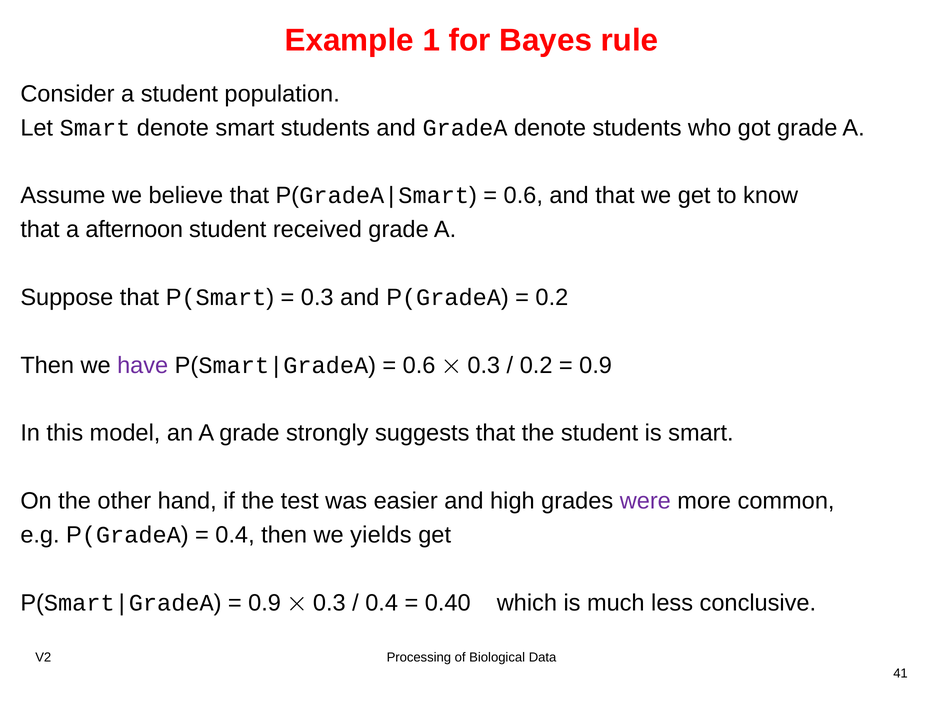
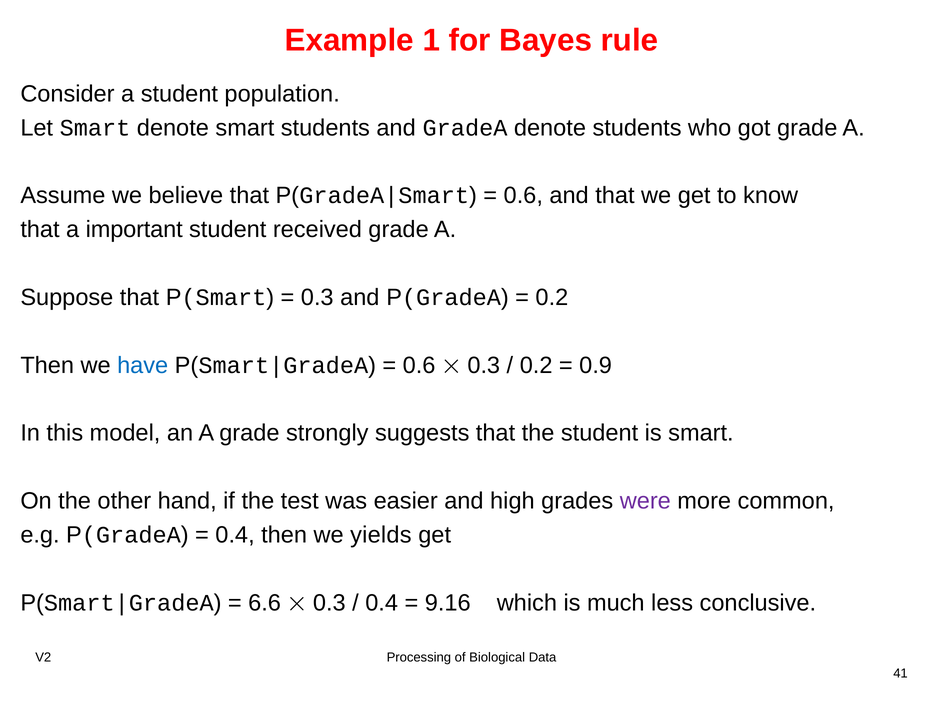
afternoon: afternoon -> important (134, 230)
have colour: purple -> blue (143, 365)
0.9: 0.9 -> 6.6 (265, 603)
0.40: 0.40 -> 9.16 (448, 603)
